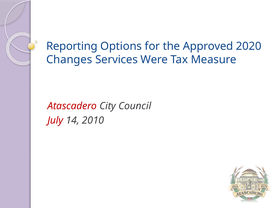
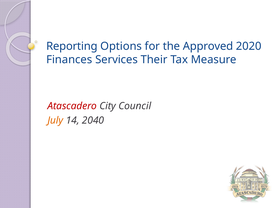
Changes: Changes -> Finances (69, 59)
Were: Were -> Their (154, 59)
July colour: red -> orange (55, 120)
2010: 2010 -> 2040 (93, 120)
